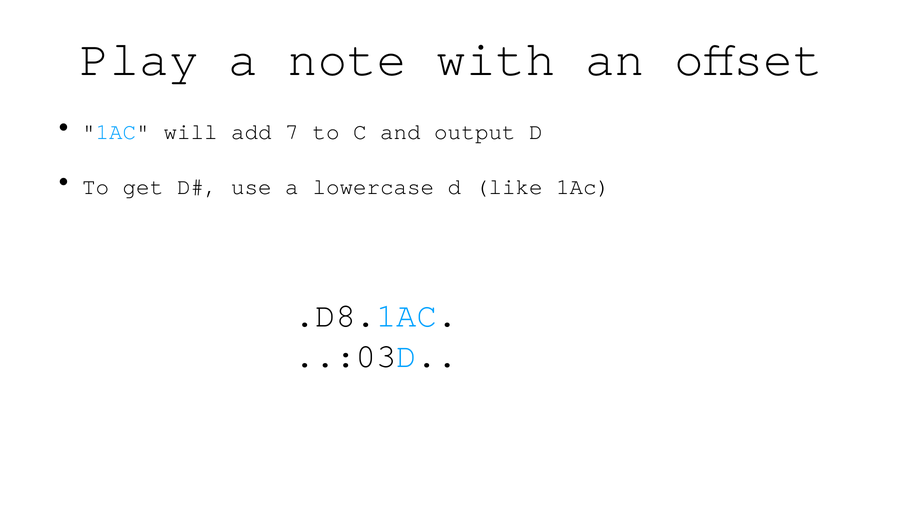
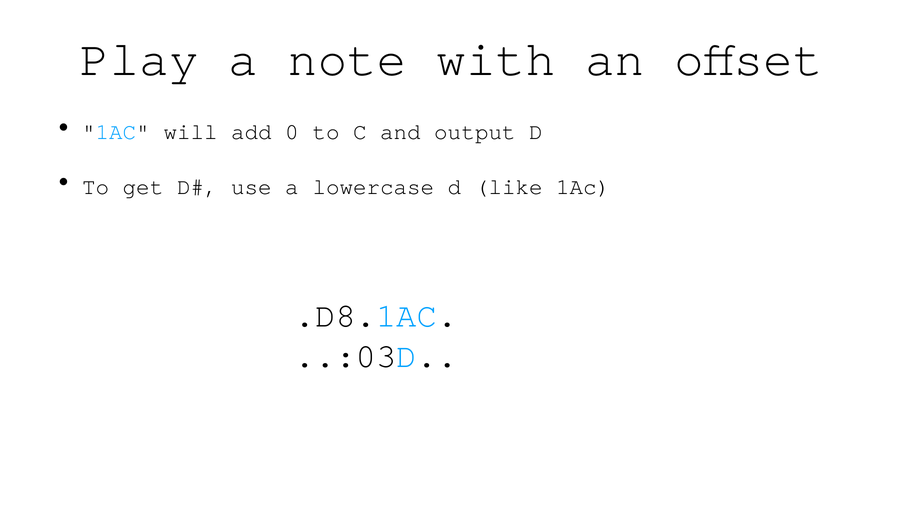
7: 7 -> 0 (292, 132)
